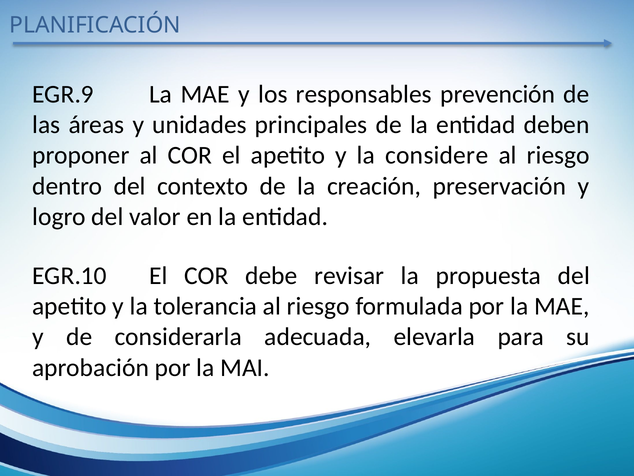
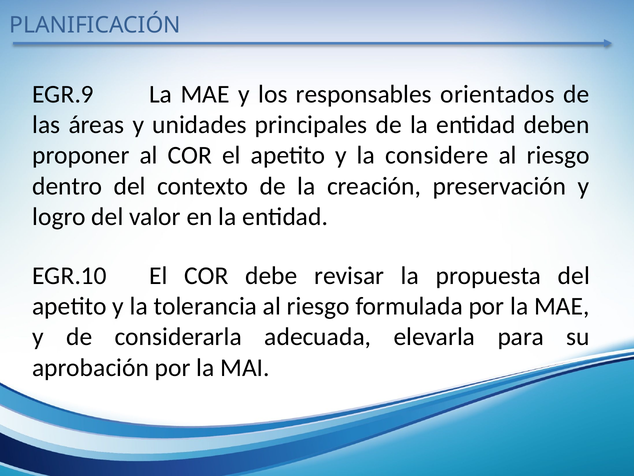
prevención: prevención -> orientados (498, 94)
